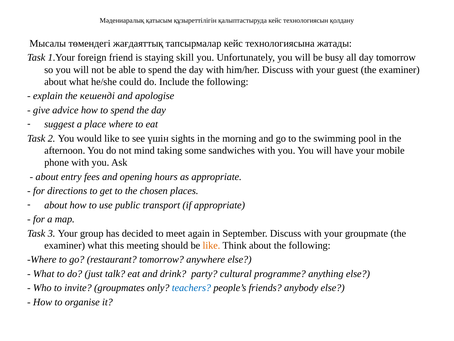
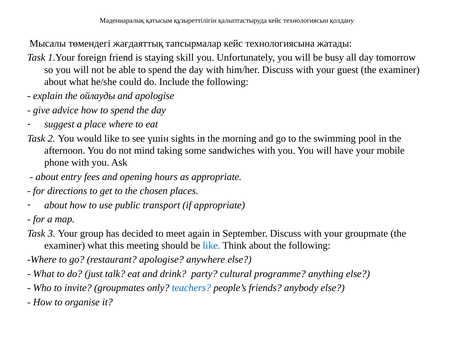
кешенді: кешенді -> ойлауды (98, 96)
like colour: orange -> blue (211, 245)
restaurant tomorrow: tomorrow -> apologise (161, 259)
